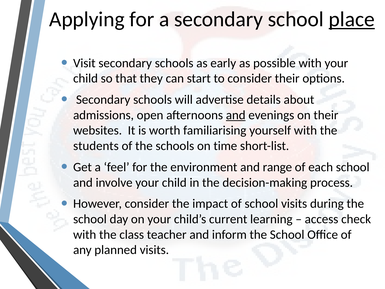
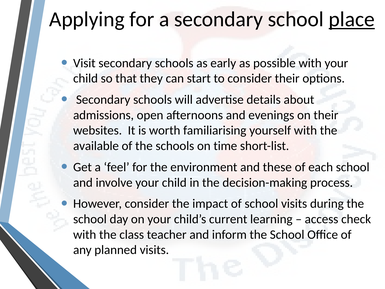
and underline: present -> none (236, 115)
students: students -> available (96, 146)
range: range -> these (277, 167)
